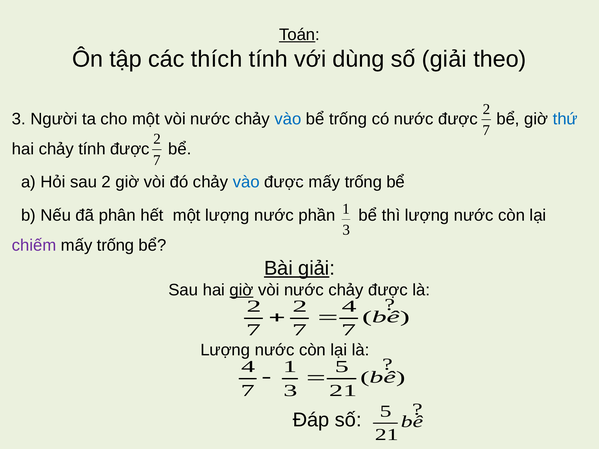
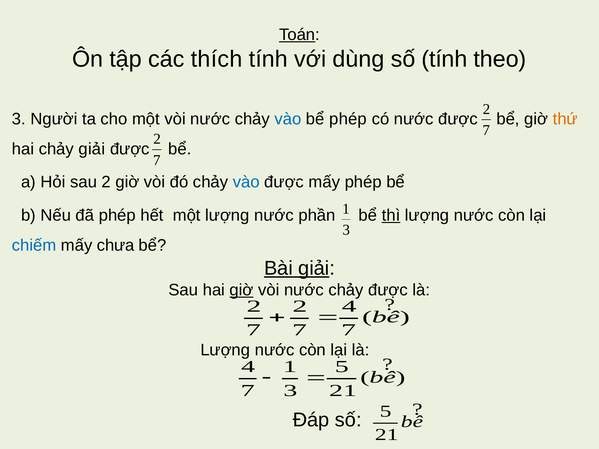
số giải: giải -> tính (444, 59)
bể trống: trống -> phép (348, 119)
thứ colour: blue -> orange (565, 119)
chảy tính: tính -> giải (92, 149)
được mấy trống: trống -> phép (363, 182)
đã phân: phân -> phép (117, 215)
thì underline: none -> present (391, 215)
chiếm colour: purple -> blue (34, 245)
trống: trống -> chưa (116, 245)
